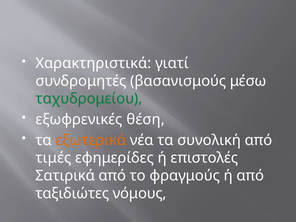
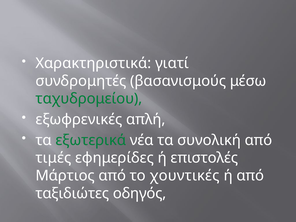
θέση: θέση -> απλή (146, 119)
εξωτερικά colour: orange -> green (91, 140)
Σατιρικά: Σατιρικά -> Μάρτιος (65, 176)
φραγμούς: φραγμούς -> χουντικές (185, 176)
νόμους: νόμους -> οδηγός (140, 193)
